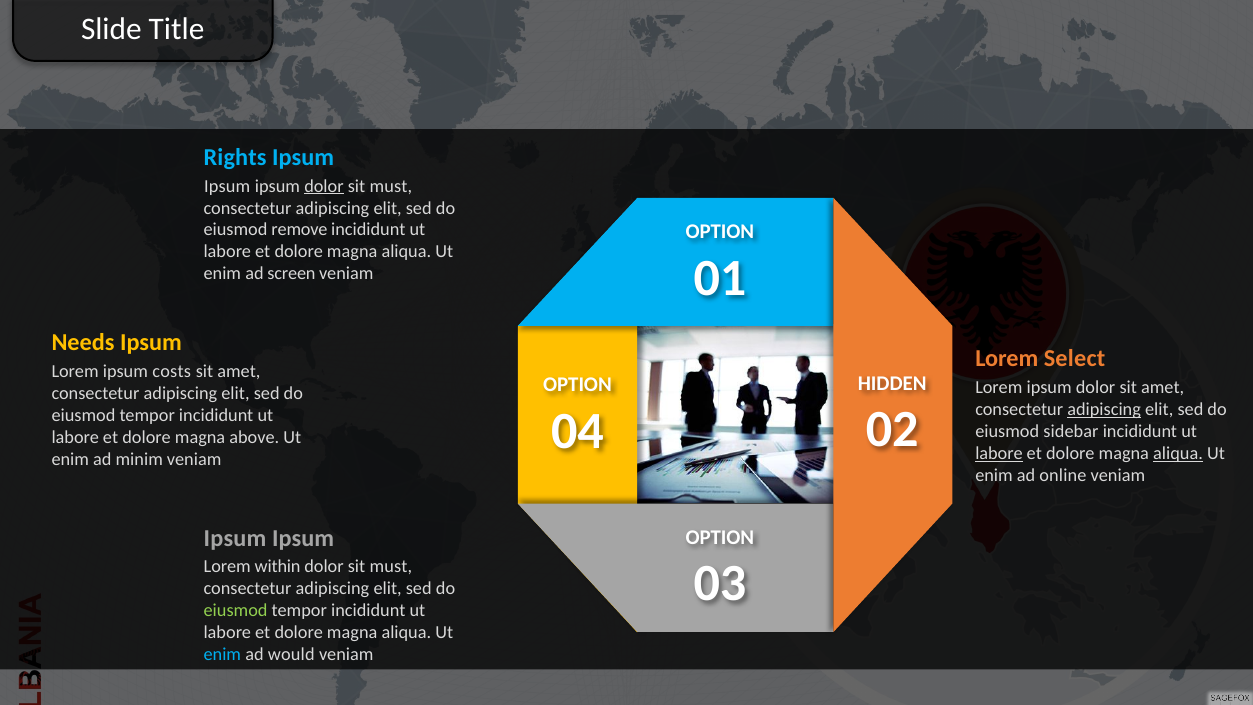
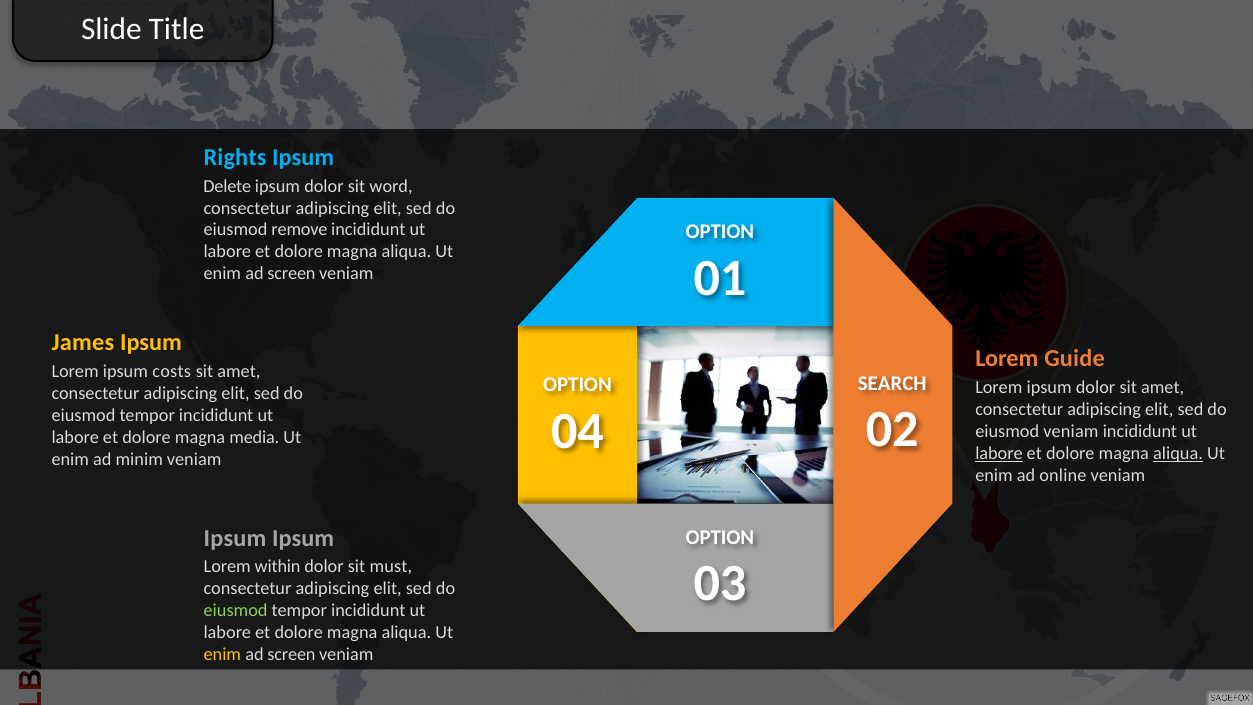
Ipsum: Ipsum -> Delete (227, 186)
dolor underline: present -> none (324, 186)
must: must -> word (391, 186)
Needs: Needs -> James (83, 343)
Select: Select -> Guide (1075, 359)
HIDDEN: HIDDEN -> SEARCH (892, 383)
adipiscing underline: present -> none (1104, 409)
eiusmod sidebar: sidebar -> veniam (1071, 431)
above: above -> media (254, 437)
enim colour: light blue -> yellow (222, 655)
would: would -> screen (292, 655)
